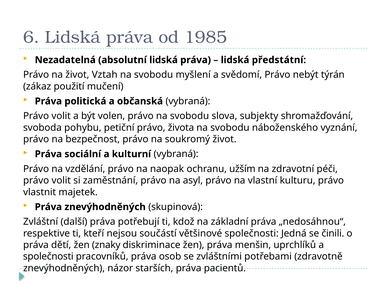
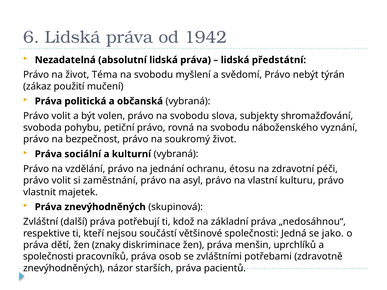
1985: 1985 -> 1942 (206, 37)
Vztah: Vztah -> Téma (105, 75)
života: života -> rovná (181, 128)
naopak: naopak -> jednání (167, 169)
užším: užším -> étosu (242, 169)
činili: činili -> jako (333, 234)
